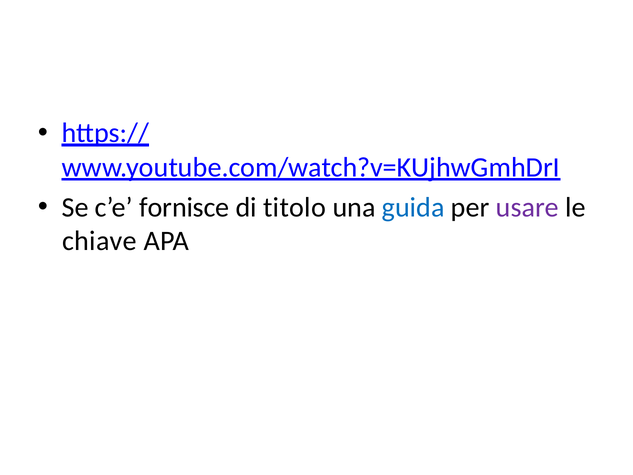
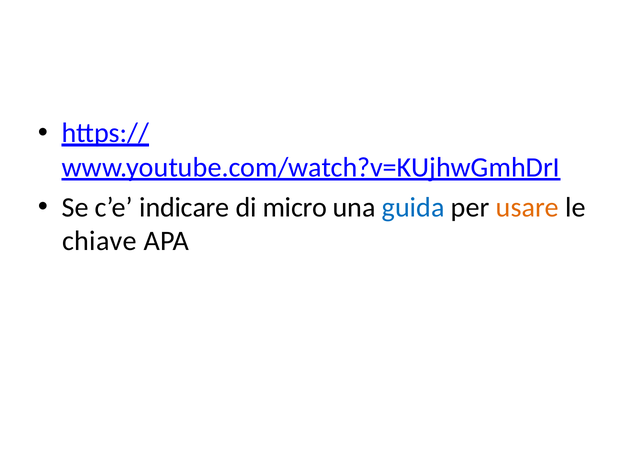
fornisce: fornisce -> indicare (184, 207)
titolo: titolo -> micro (295, 207)
usare colour: purple -> orange (527, 207)
